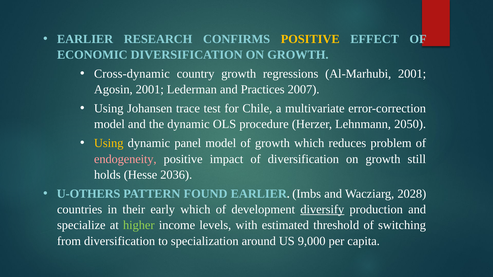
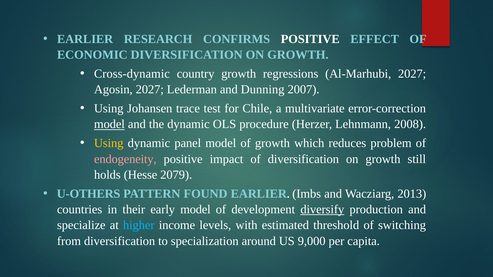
POSITIVE colour: yellow -> white (310, 39)
Al-Marhubi 2001: 2001 -> 2027 (412, 74)
Agosin 2001: 2001 -> 2027 (150, 90)
Practices: Practices -> Dunning (263, 90)
model underline: none -> present (109, 124)
2050: 2050 -> 2008 (410, 124)
2036: 2036 -> 2079 (176, 175)
2028: 2028 -> 2013 (412, 194)
early which: which -> model (195, 210)
higher colour: light green -> light blue (139, 225)
